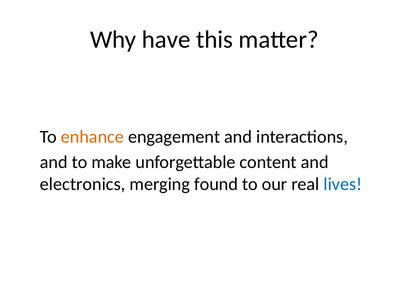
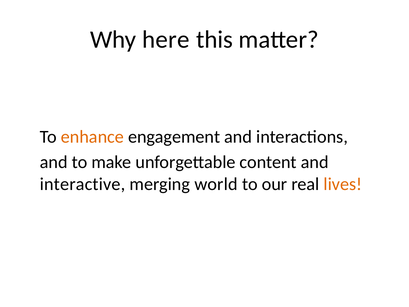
have: have -> here (166, 40)
electronics: electronics -> interactive (83, 184)
found: found -> world (216, 184)
lives colour: blue -> orange (343, 184)
